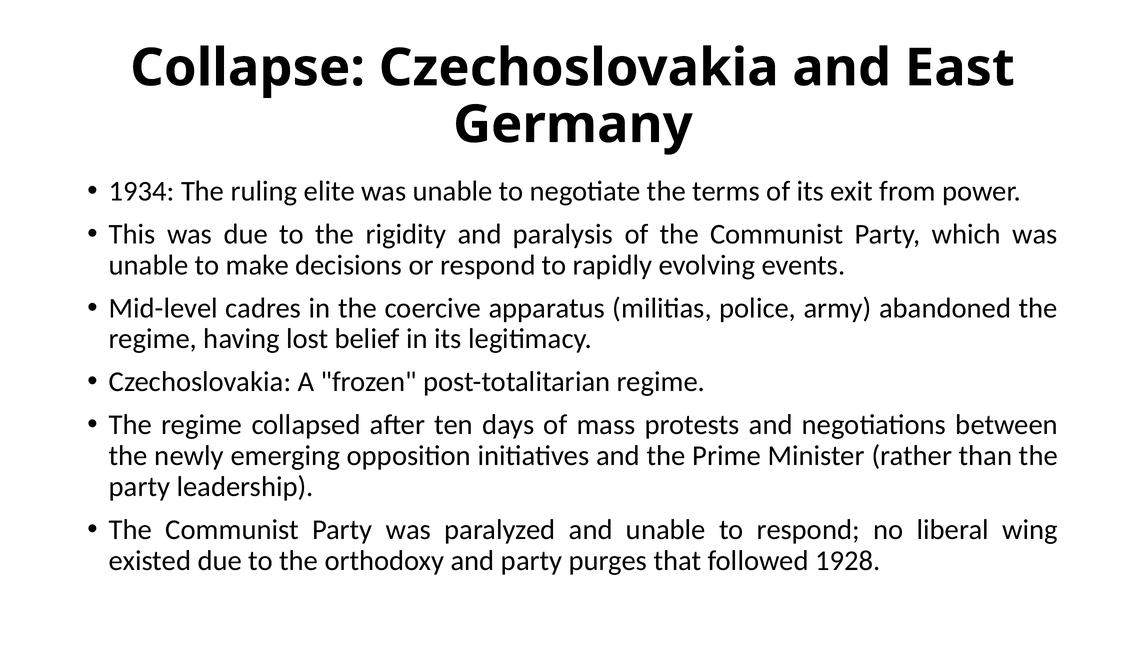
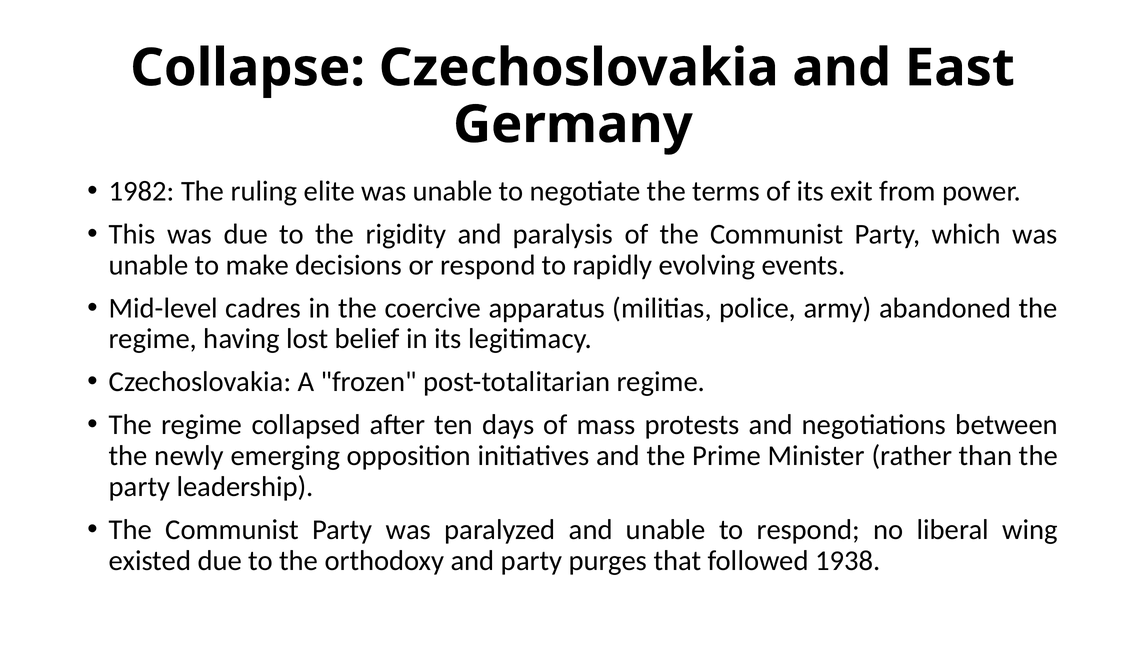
1934: 1934 -> 1982 (142, 191)
1928: 1928 -> 1938 (848, 560)
